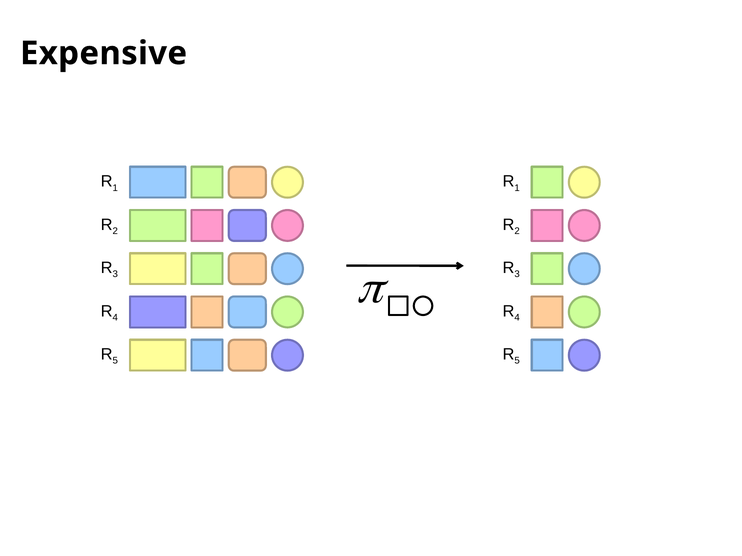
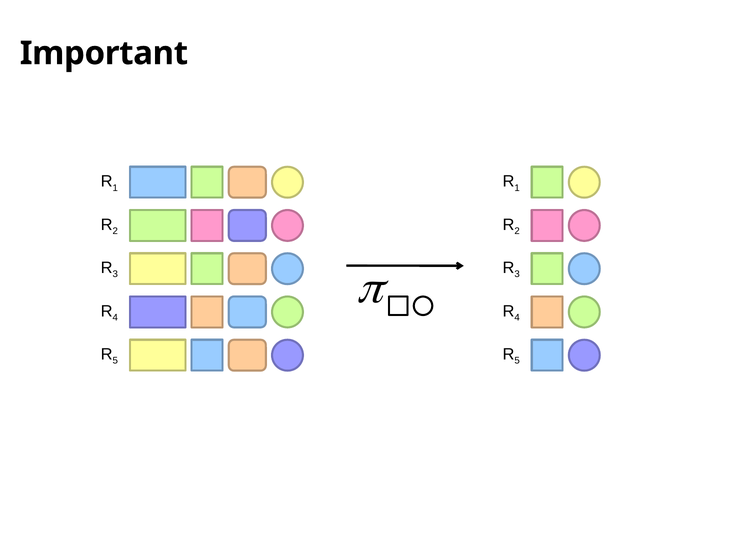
Expensive: Expensive -> Important (104, 53)
